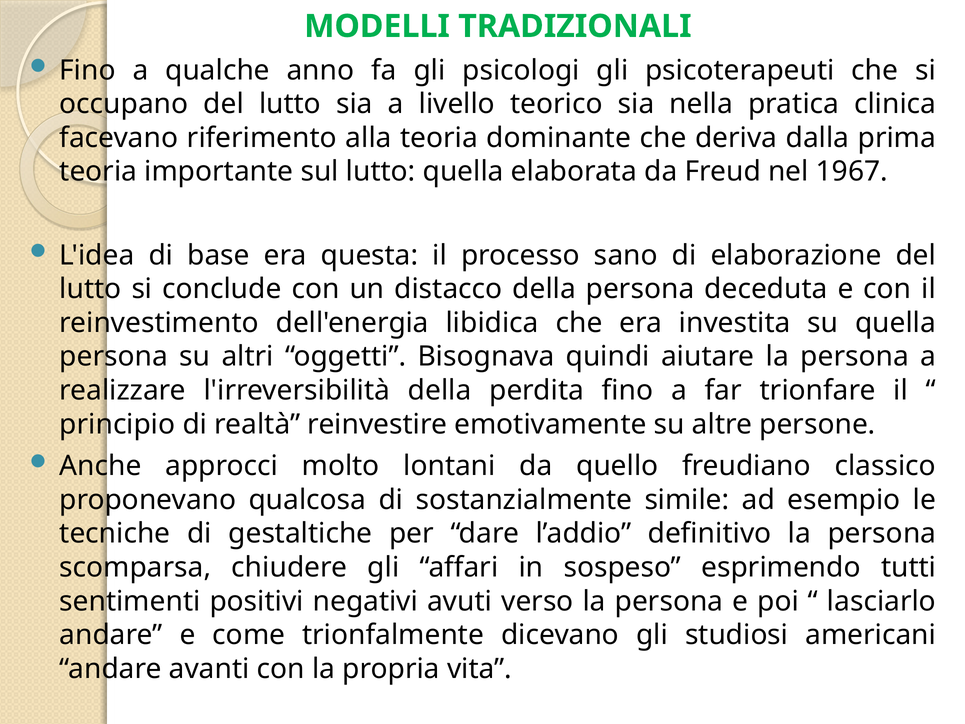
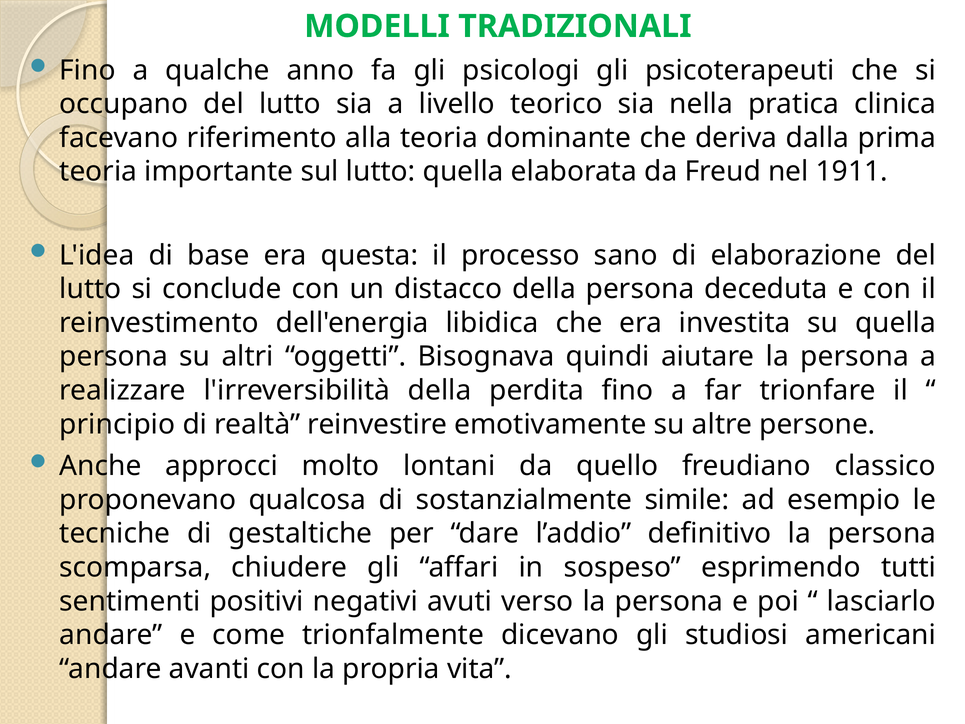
1967: 1967 -> 1911 (852, 172)
